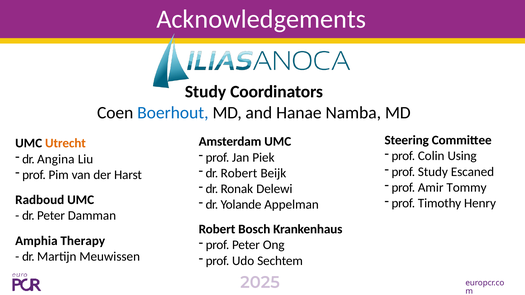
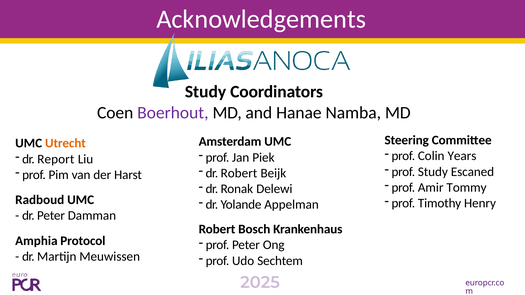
Boerhout colour: blue -> purple (173, 113)
Using: Using -> Years (462, 156)
Angina: Angina -> Report (56, 159)
Therapy: Therapy -> Protocol (83, 241)
